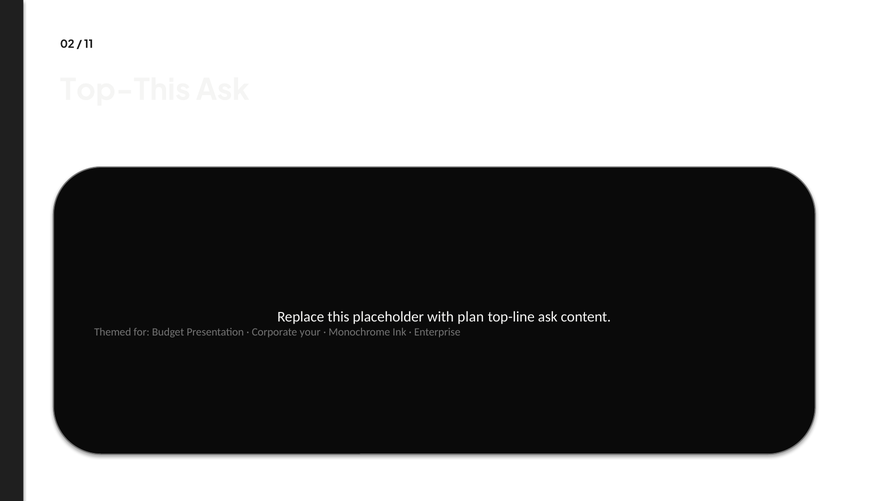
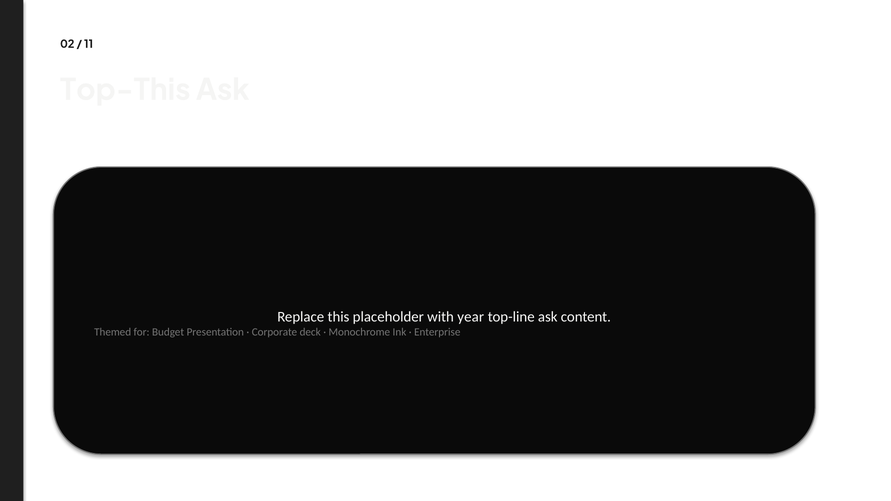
plan: plan -> year (471, 317)
your: your -> deck (310, 332)
